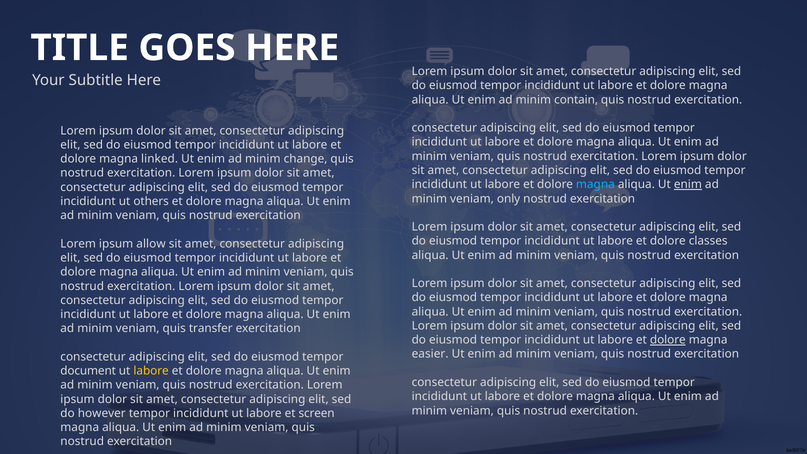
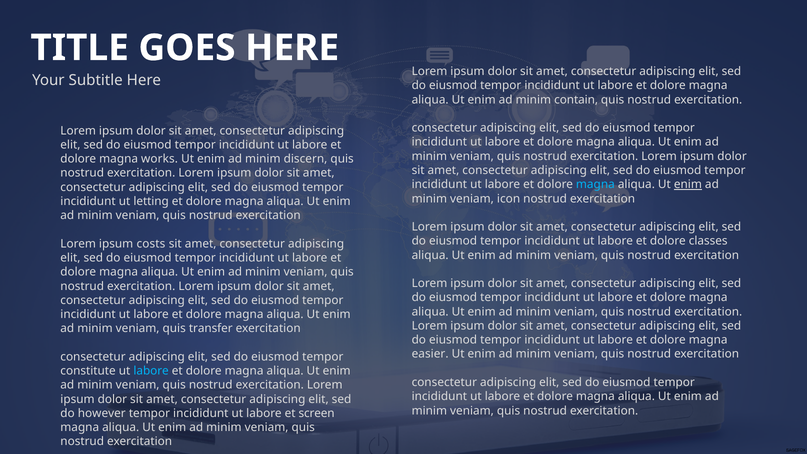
linked: linked -> works (160, 159)
change: change -> discern (306, 159)
only: only -> icon (509, 199)
others: others -> letting (151, 201)
allow: allow -> costs (151, 244)
dolore underline: present -> none (668, 340)
document: document -> constitute (88, 371)
labore colour: yellow -> light blue (151, 371)
